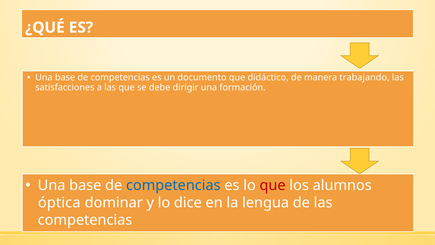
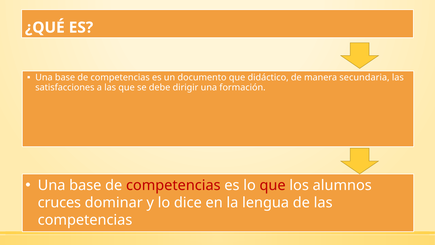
trabajando: trabajando -> secundaria (364, 77)
competencias colour: blue -> red (173, 185)
óptica: óptica -> cruces (59, 202)
